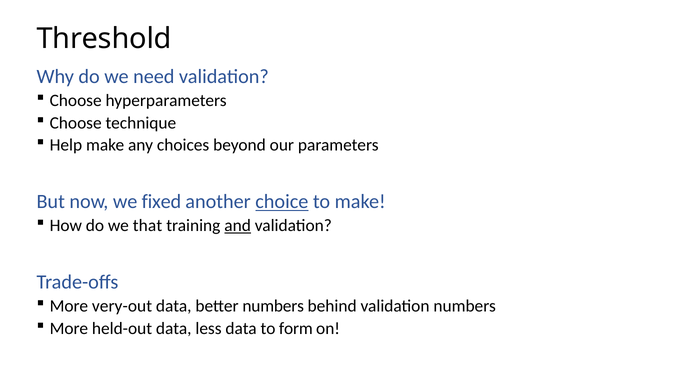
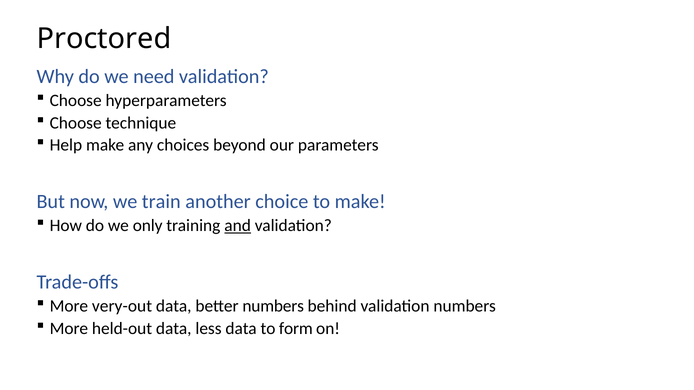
Threshold: Threshold -> Proctored (104, 39)
fixed: fixed -> train (161, 202)
choice underline: present -> none (282, 202)
that: that -> only (148, 226)
